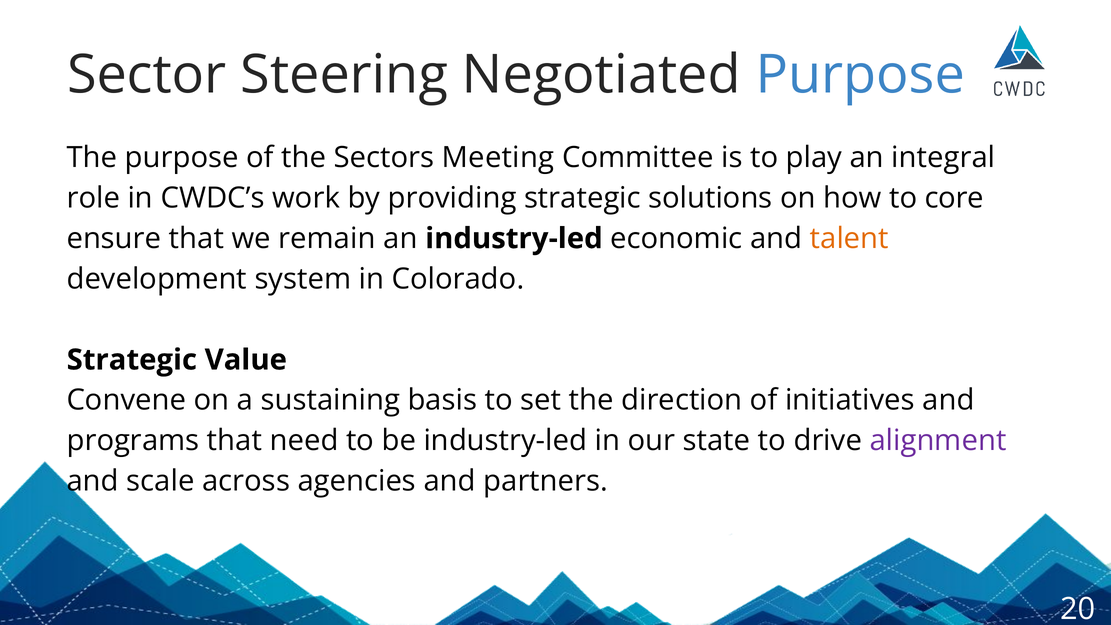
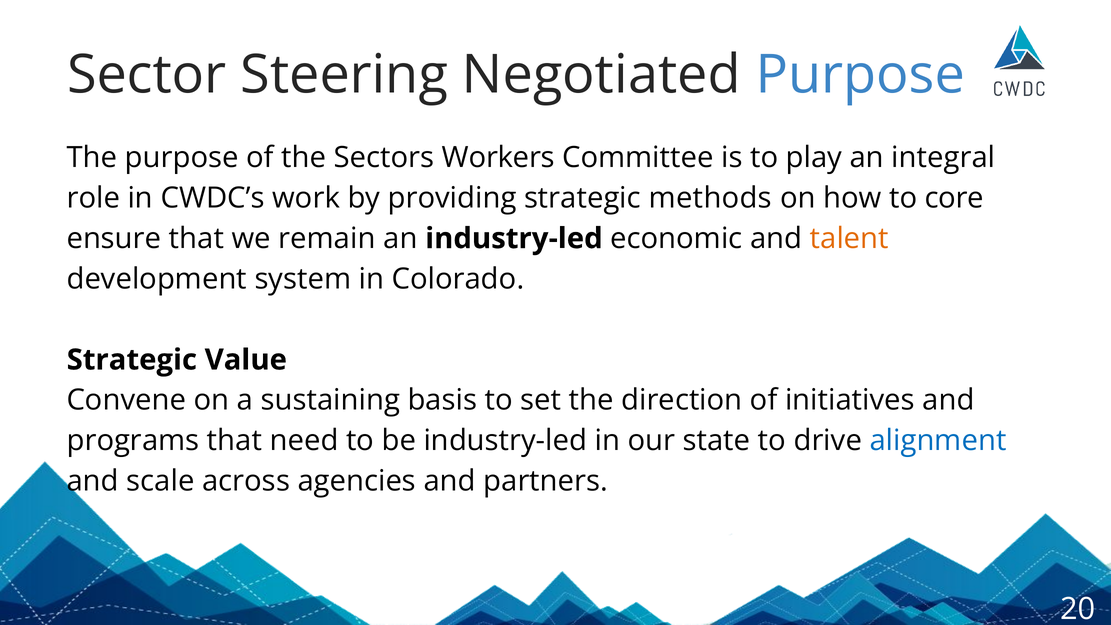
Meeting: Meeting -> Workers (498, 158)
solutions: solutions -> methods (710, 198)
alignment colour: purple -> blue (938, 441)
